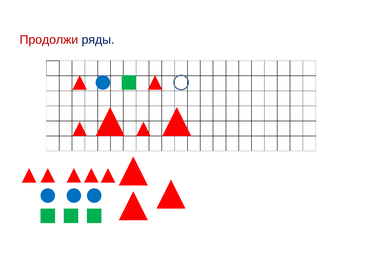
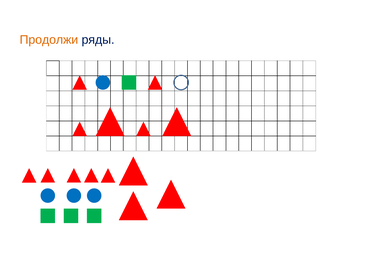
Продолжи colour: red -> orange (49, 40)
